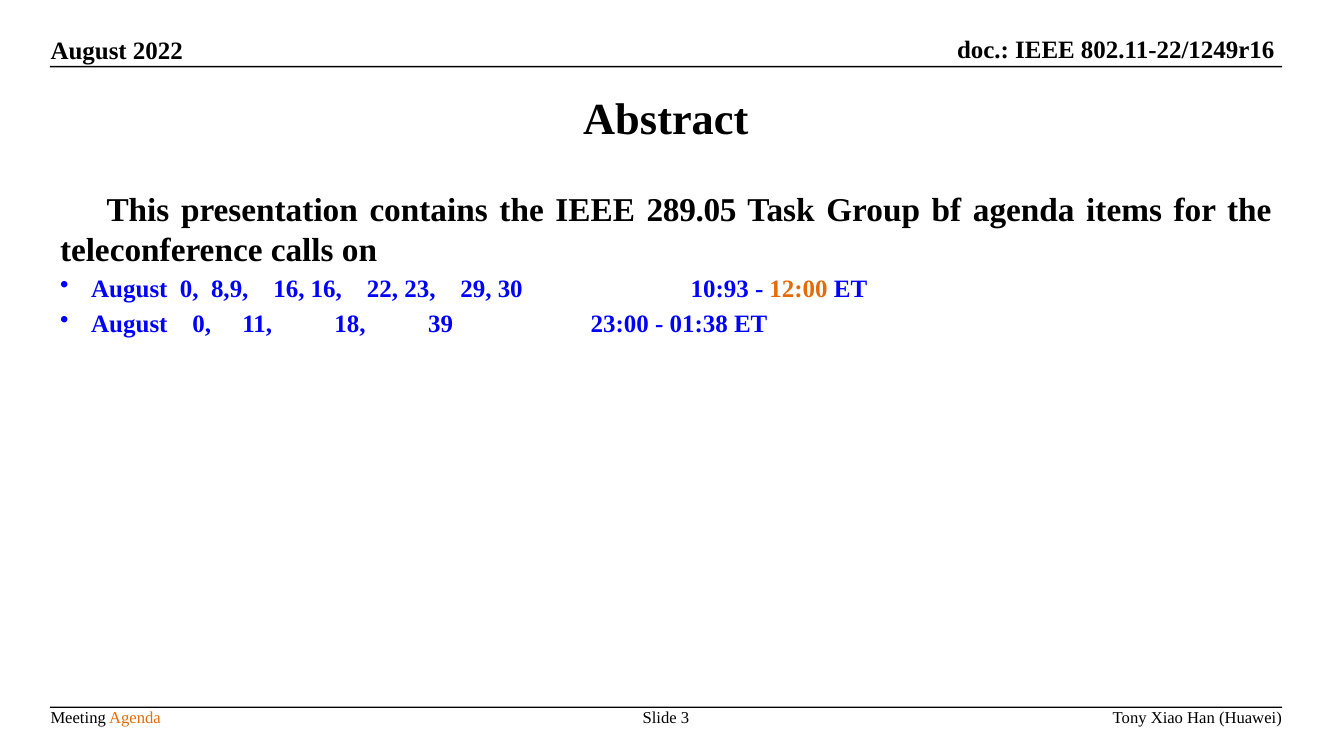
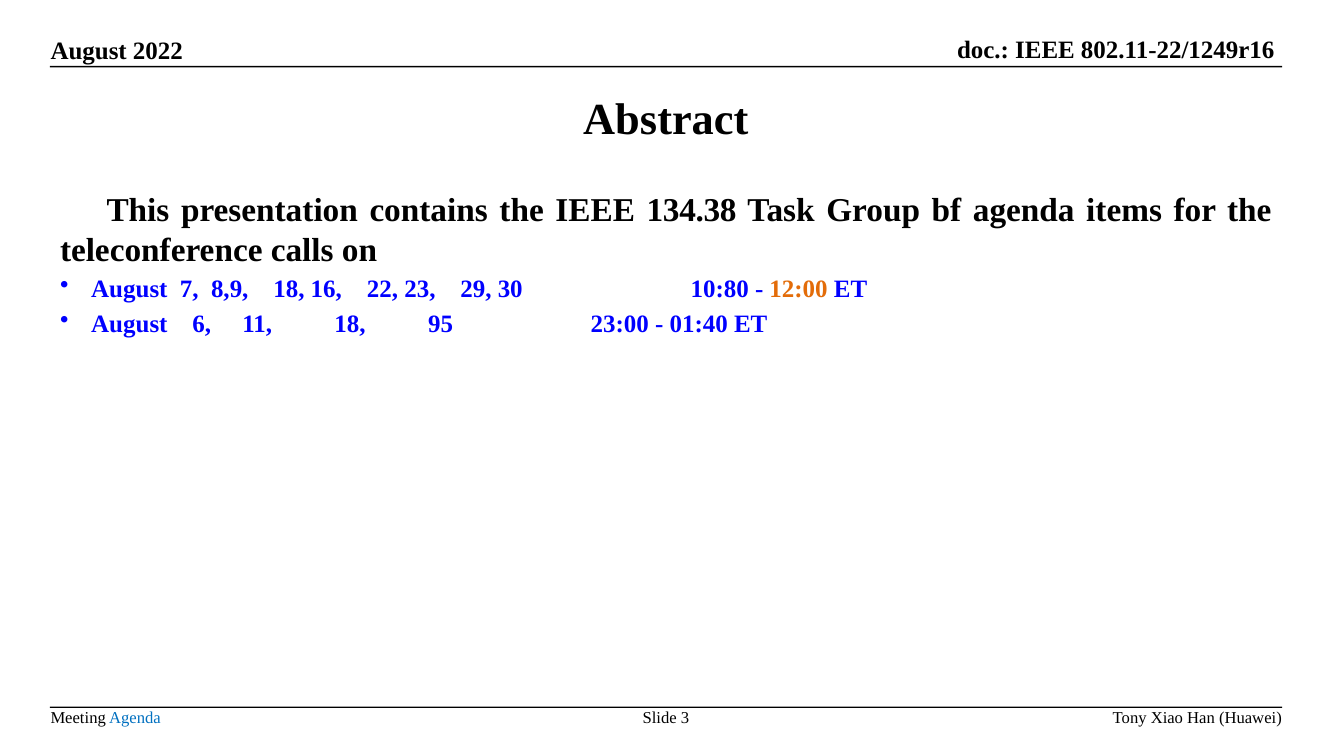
289.05: 289.05 -> 134.38 (692, 210)
0: 0 -> 7 (189, 290)
8,9 16: 16 -> 18 (289, 290)
10:93: 10:93 -> 10:80 (720, 290)
0: 0 -> 6 (202, 325)
39: 39 -> 95 (441, 325)
01:38: 01:38 -> 01:40 (699, 325)
Agenda colour: orange -> blue (135, 719)
